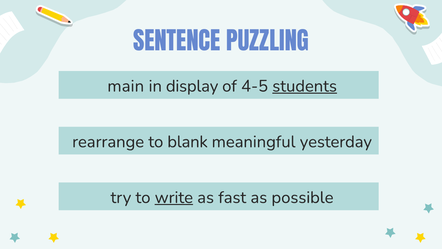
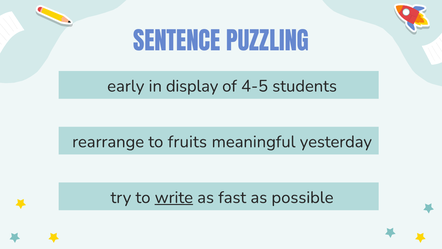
main: main -> early (126, 86)
students underline: present -> none (305, 86)
blank: blank -> fruits (187, 142)
